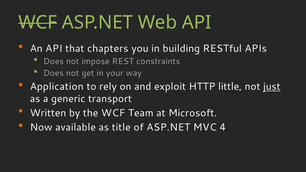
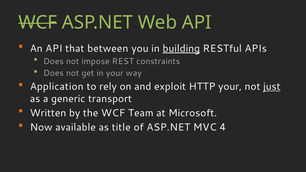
chapters: chapters -> between (108, 49)
building underline: none -> present (181, 49)
HTTP little: little -> your (230, 87)
